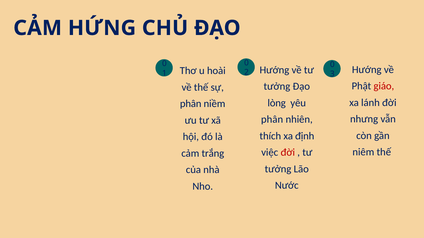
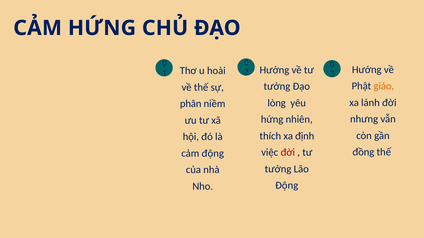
giáo colour: red -> orange (384, 86)
phân: phân -> hứng (272, 120)
niêm: niêm -> đồng (363, 152)
cảm trắng: trắng -> động (213, 154)
Nước: Nước -> Động (287, 186)
